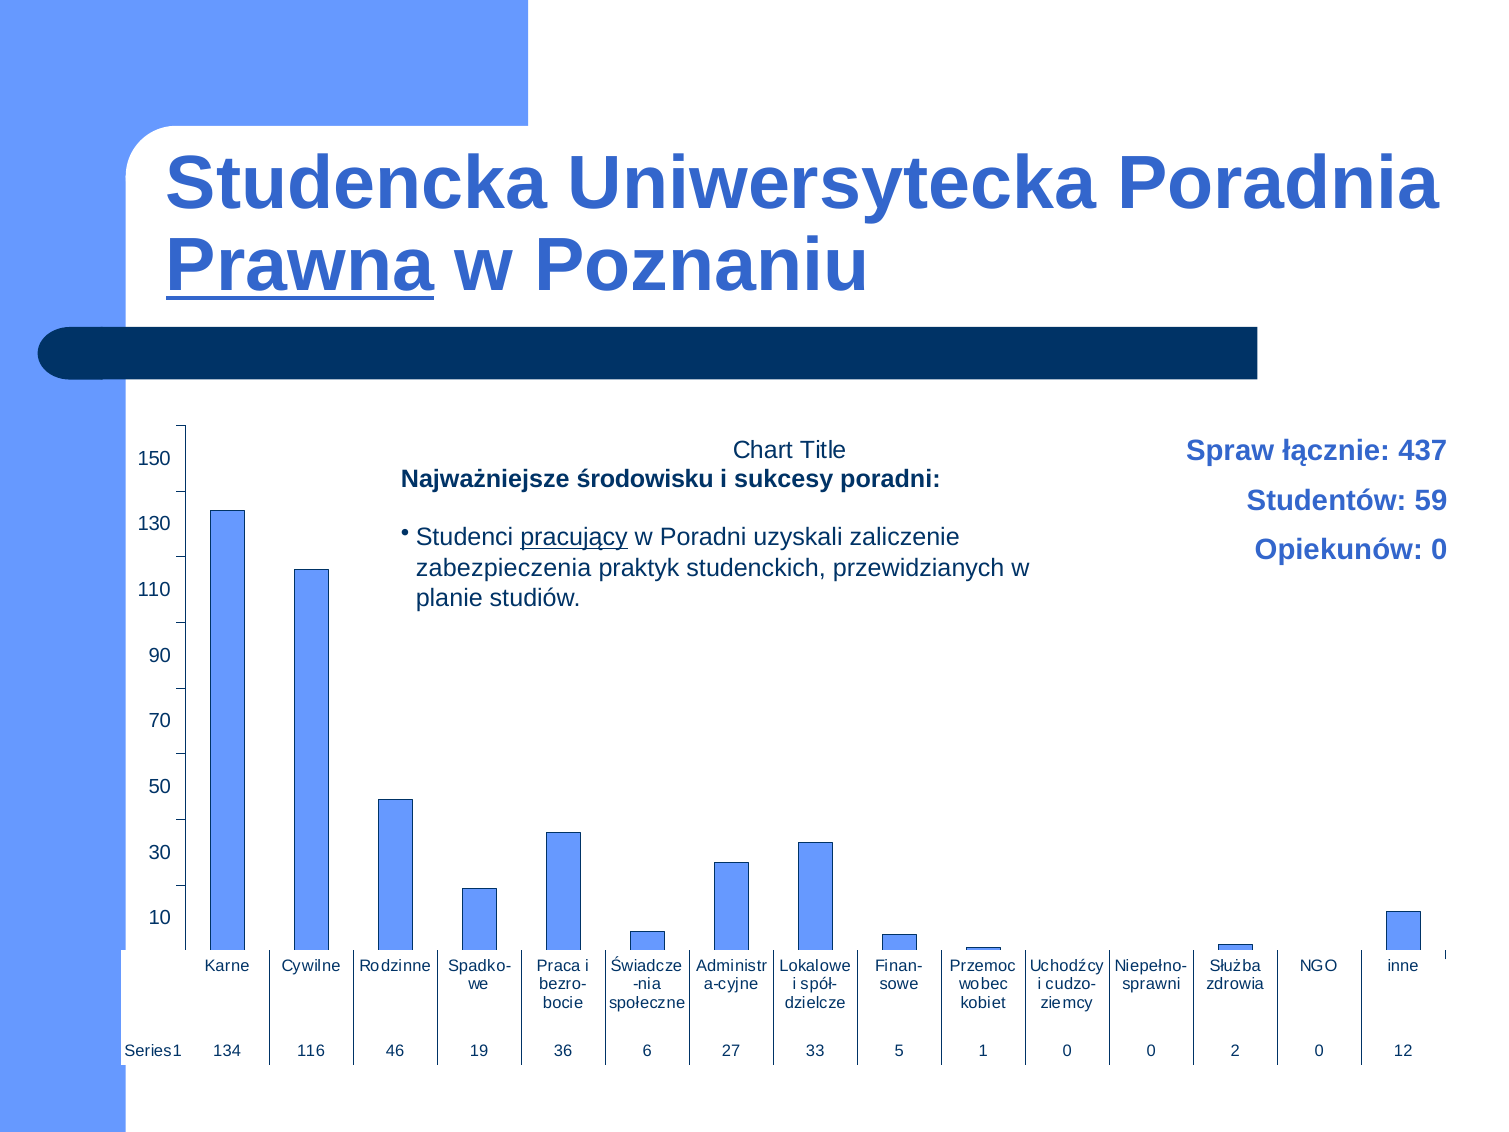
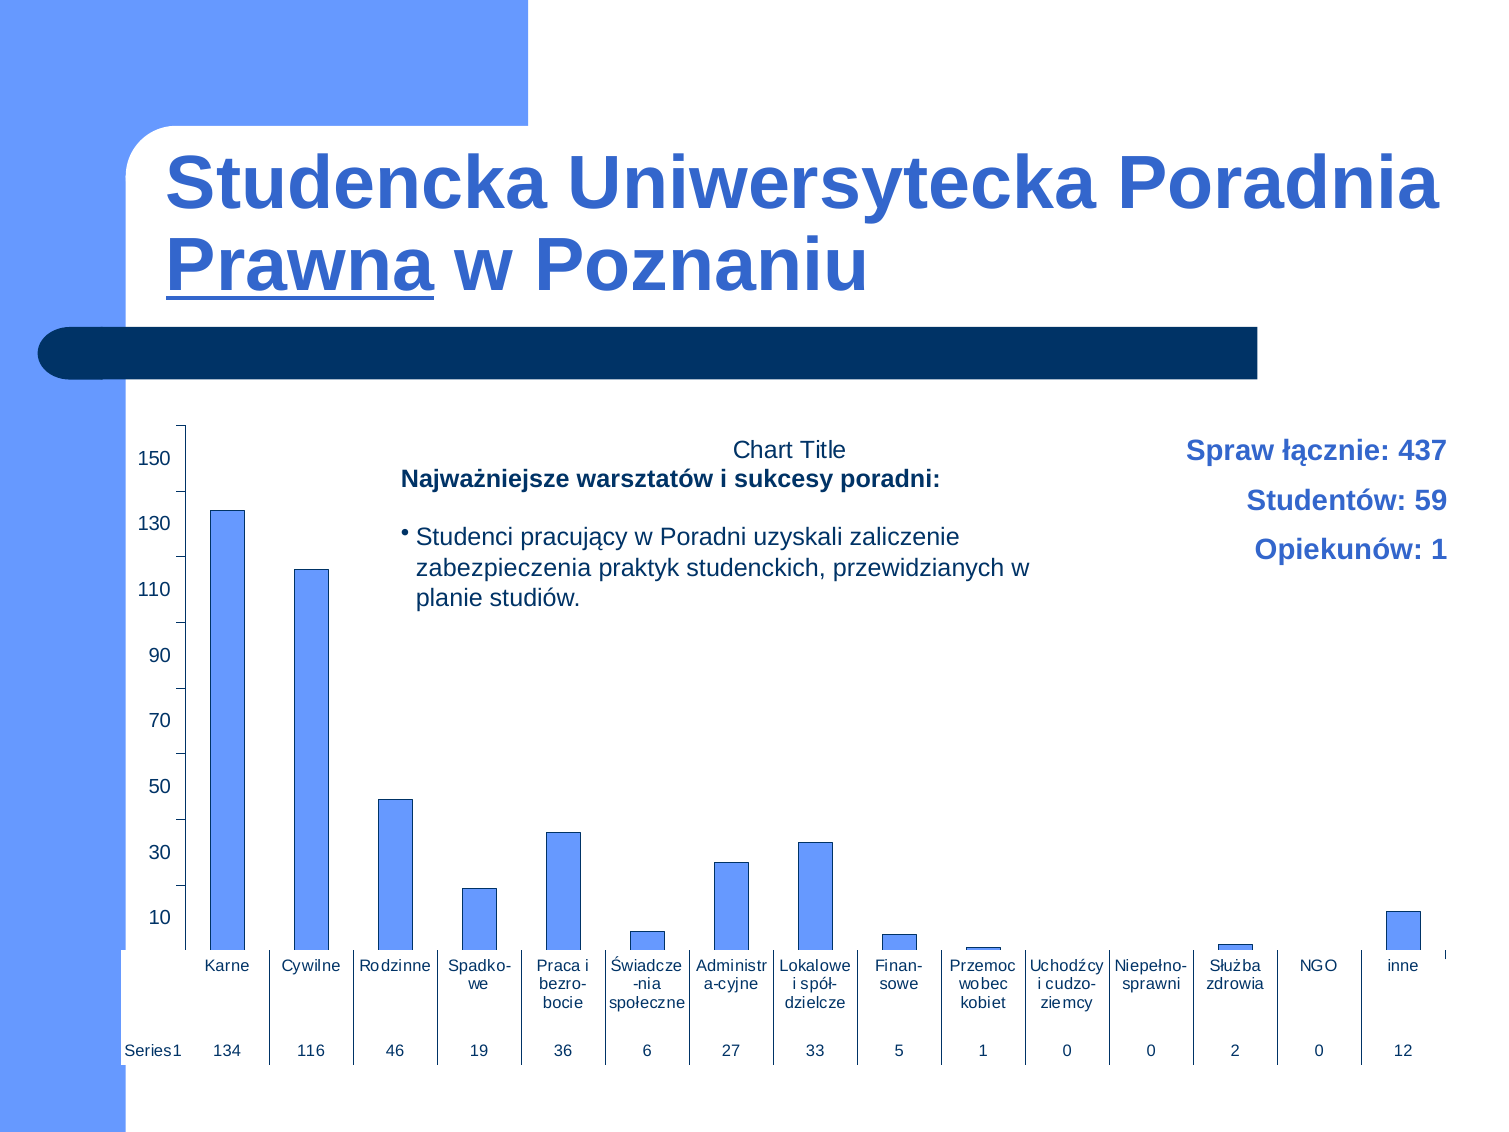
środowisku: środowisku -> warsztatów (645, 479)
pracujący underline: present -> none (574, 538)
Opiekunów 0: 0 -> 1 (1439, 550)
